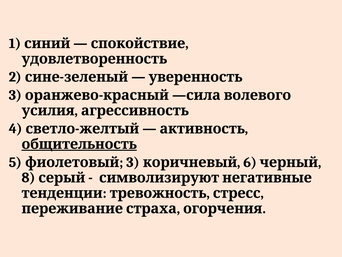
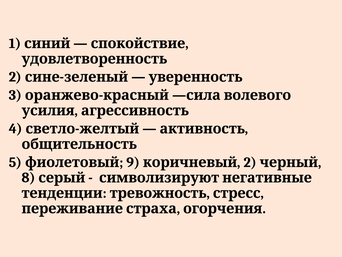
общительность underline: present -> none (79, 144)
3: 3 -> 9 (133, 162)
6: 6 -> 2 (250, 162)
